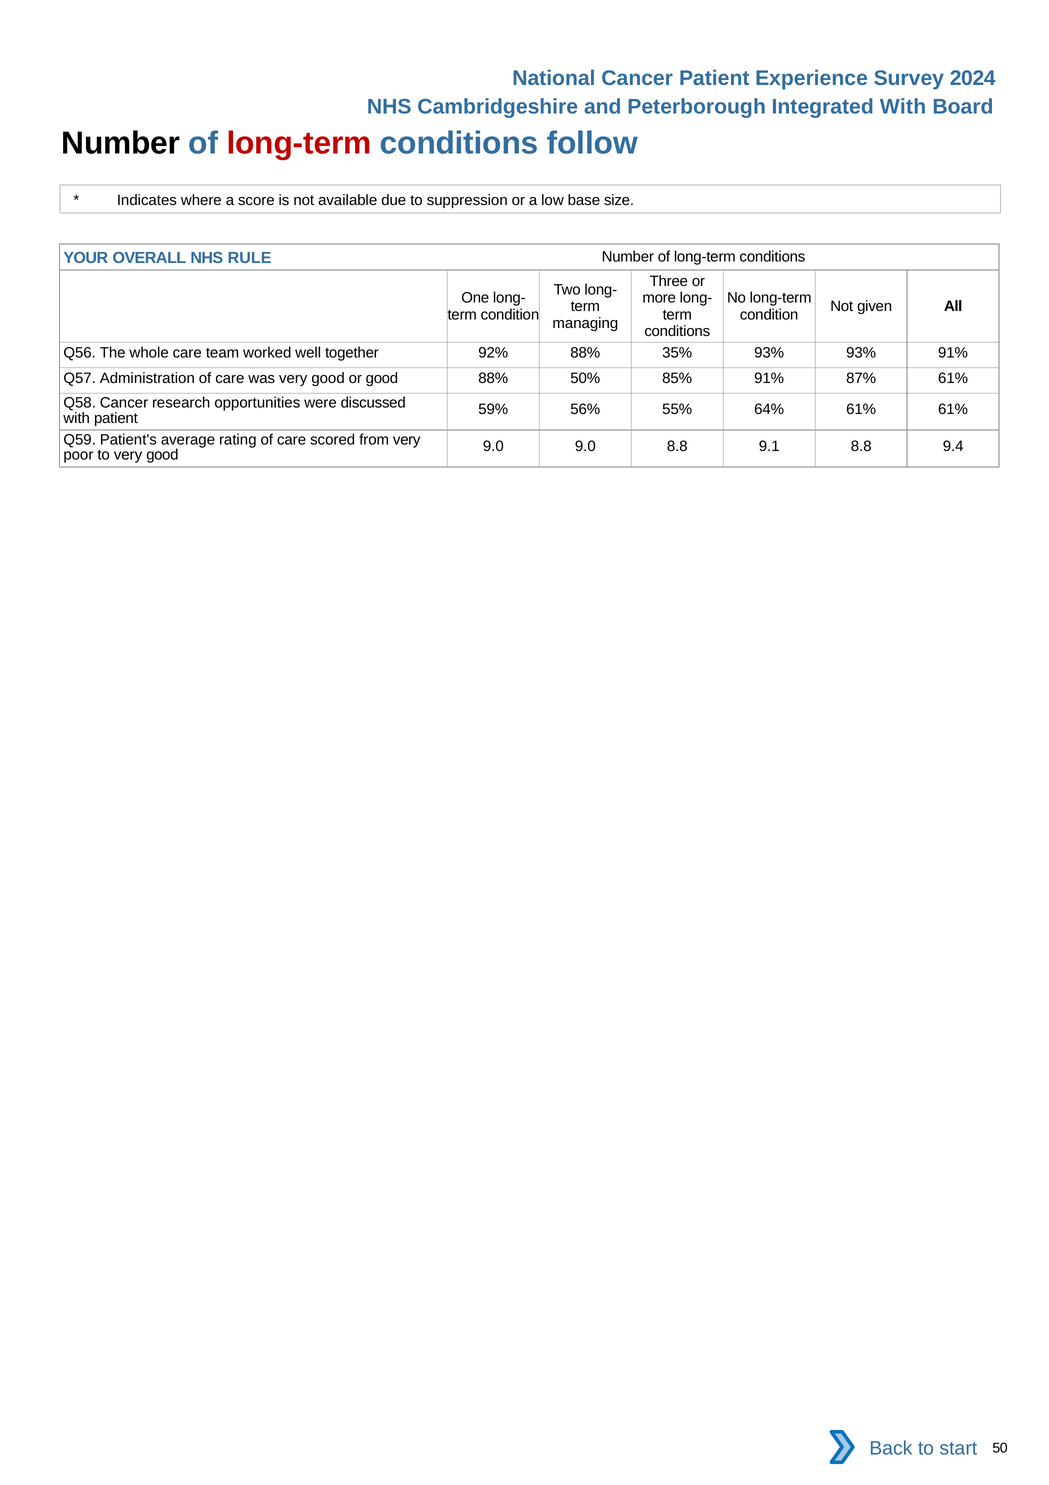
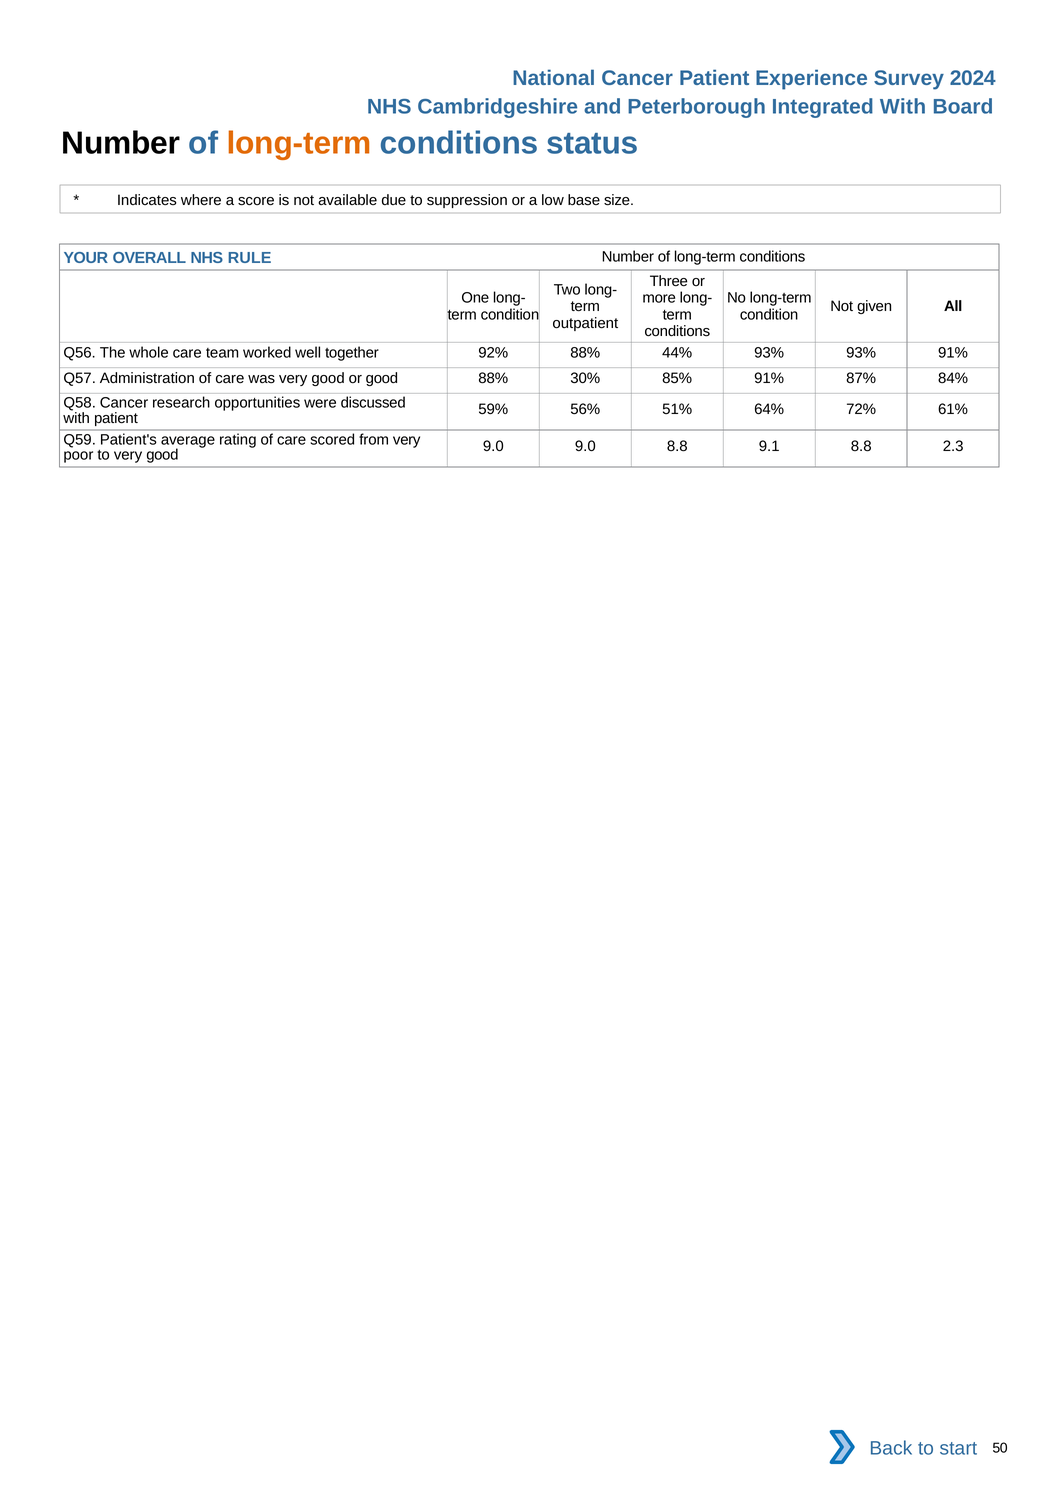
long-term colour: red -> orange (299, 143)
follow: follow -> status (592, 143)
managing: managing -> outpatient (585, 323)
35%: 35% -> 44% (677, 352)
50%: 50% -> 30% (585, 378)
87% 61%: 61% -> 84% (953, 378)
55%: 55% -> 51% (677, 409)
64% 61%: 61% -> 72% (861, 409)
9.4: 9.4 -> 2.3 (953, 446)
